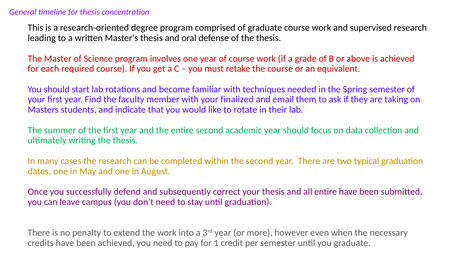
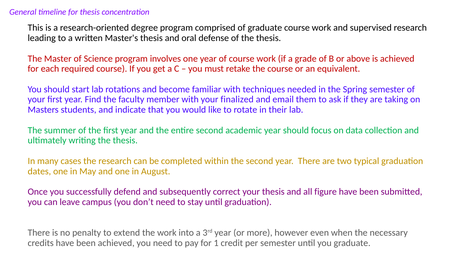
all entire: entire -> figure (326, 192)
